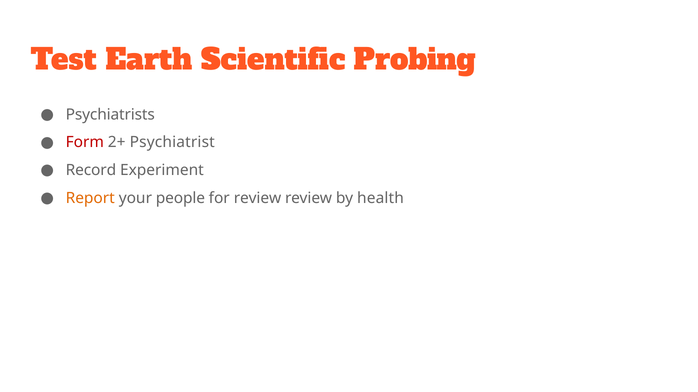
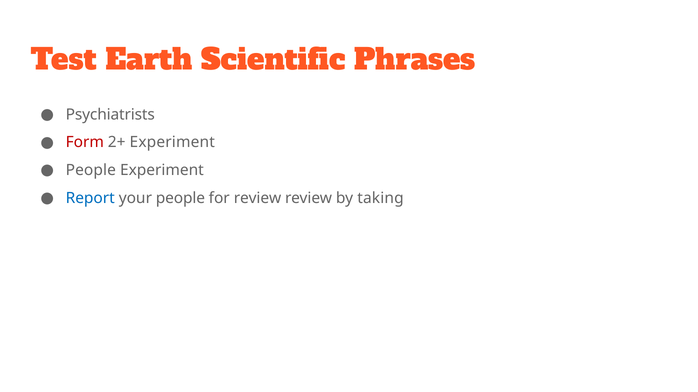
Probing: Probing -> Phrases (415, 60)
2+ Psychiatrist: Psychiatrist -> Experiment (172, 143)
Record: Record -> People (91, 170)
Report colour: orange -> blue (90, 198)
health: health -> taking (380, 198)
